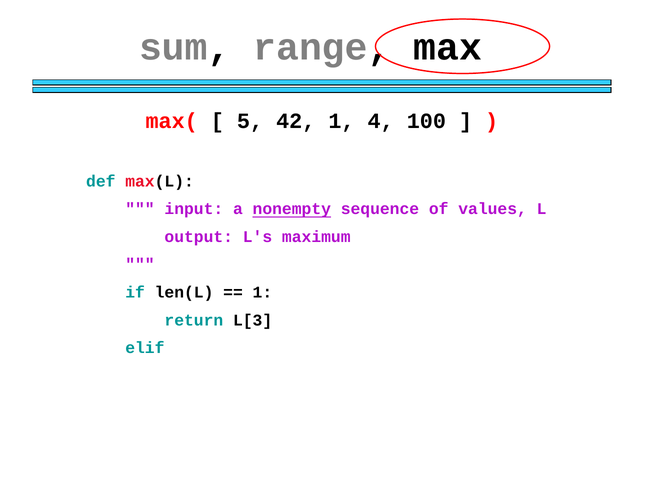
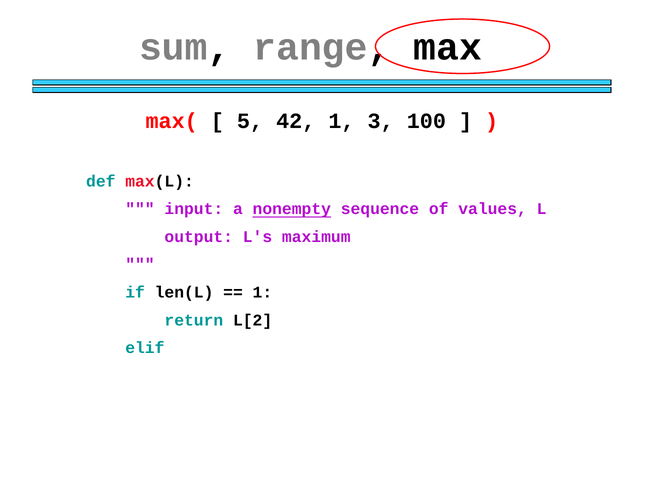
4: 4 -> 3 (381, 121)
L[3: L[3 -> L[2 (253, 320)
